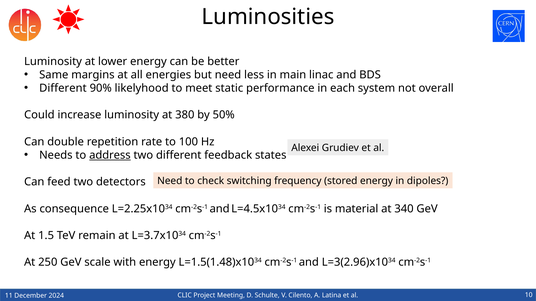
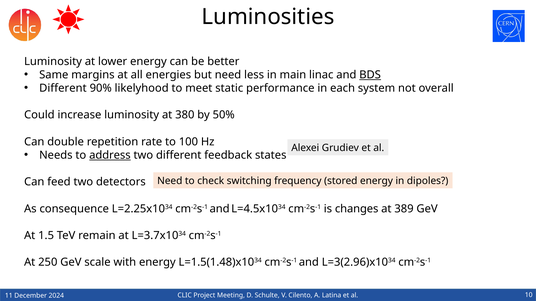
BDS underline: none -> present (370, 75)
material: material -> changes (357, 209)
340: 340 -> 389 (404, 209)
